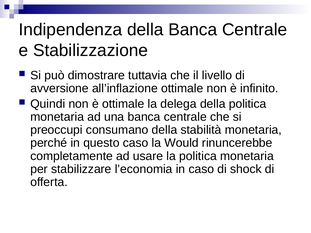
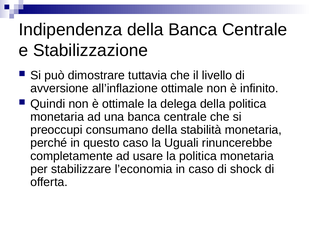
Would: Would -> Uguali (182, 143)
